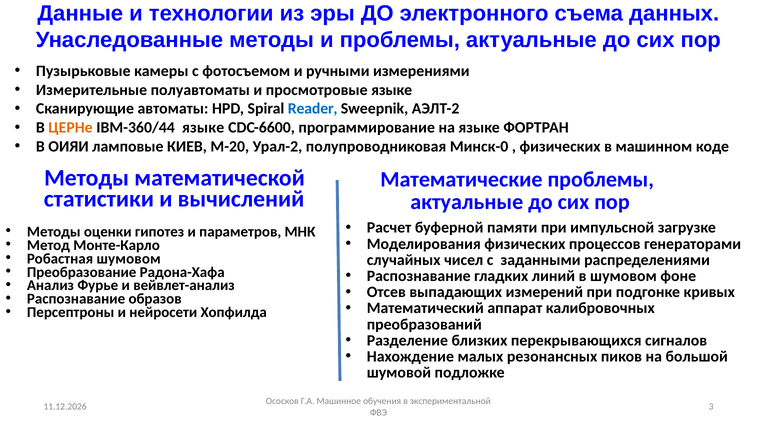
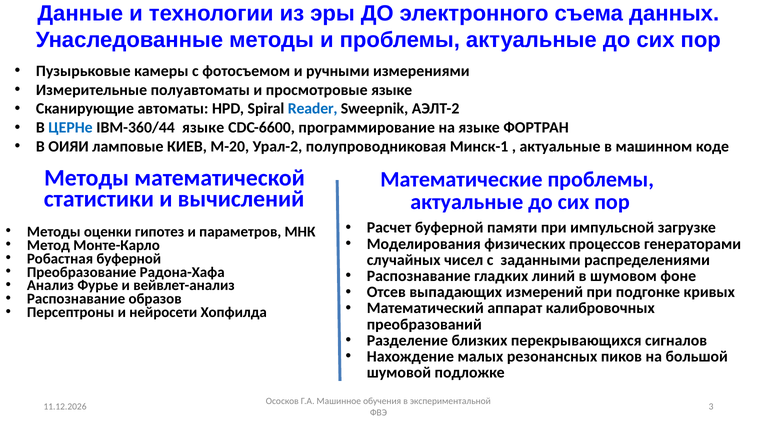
ЦЕРНе colour: orange -> blue (71, 128)
Минск-0: Минск-0 -> Минск-1 (479, 147)
физических: физических -> актуальные (560, 147)
Робастная шумовом: шумовом -> буферной (129, 259)
